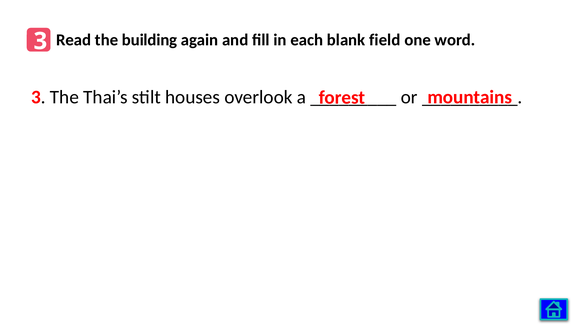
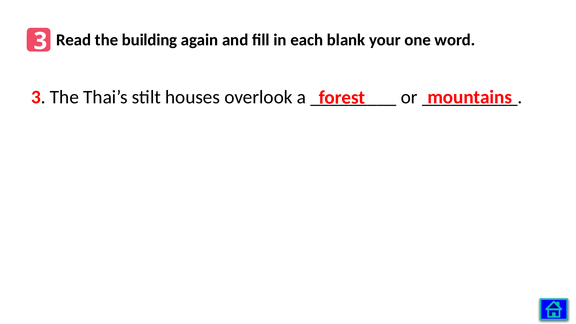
field: field -> your (385, 40)
